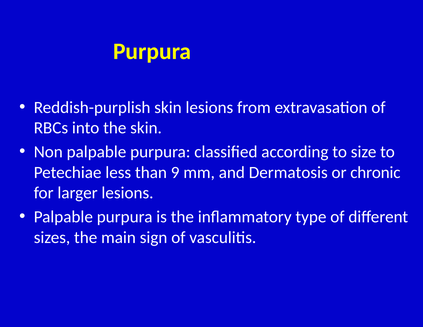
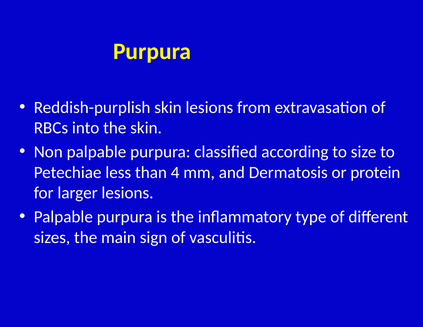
9: 9 -> 4 (175, 172)
chronic: chronic -> protein (375, 172)
